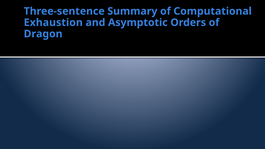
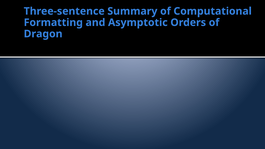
Exhaustion: Exhaustion -> Formatting (53, 23)
